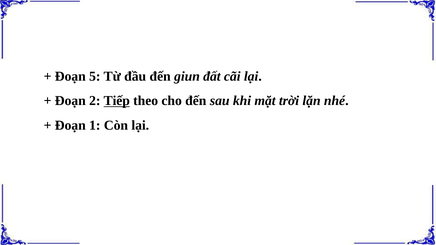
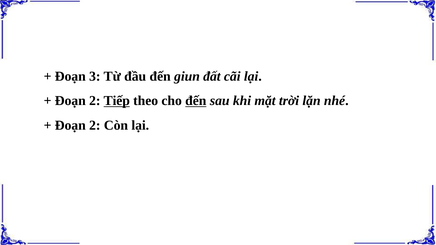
5: 5 -> 3 (95, 76)
đến underline: none -> present (196, 101)
1: 1 -> 2 (95, 125)
